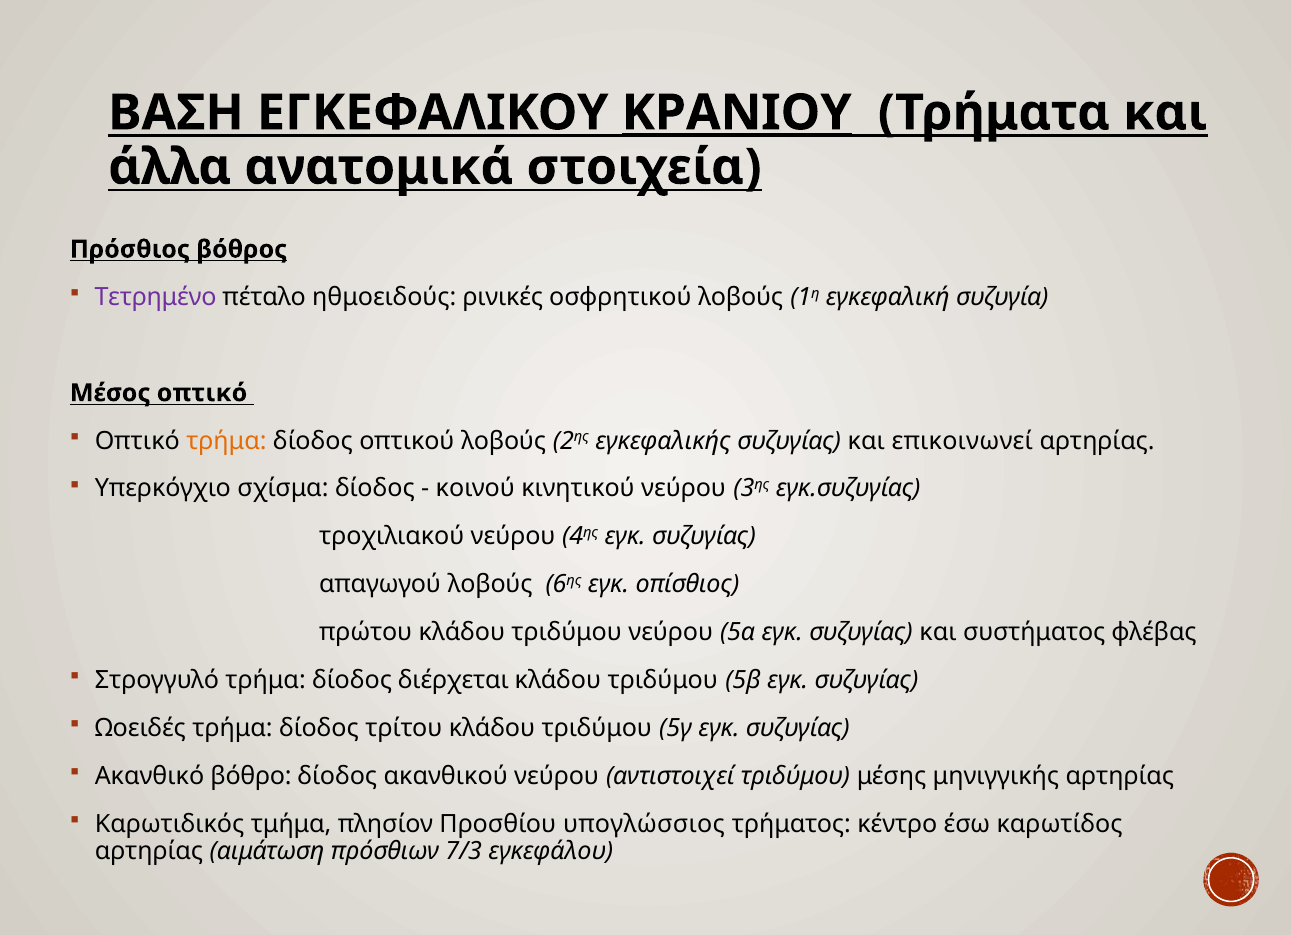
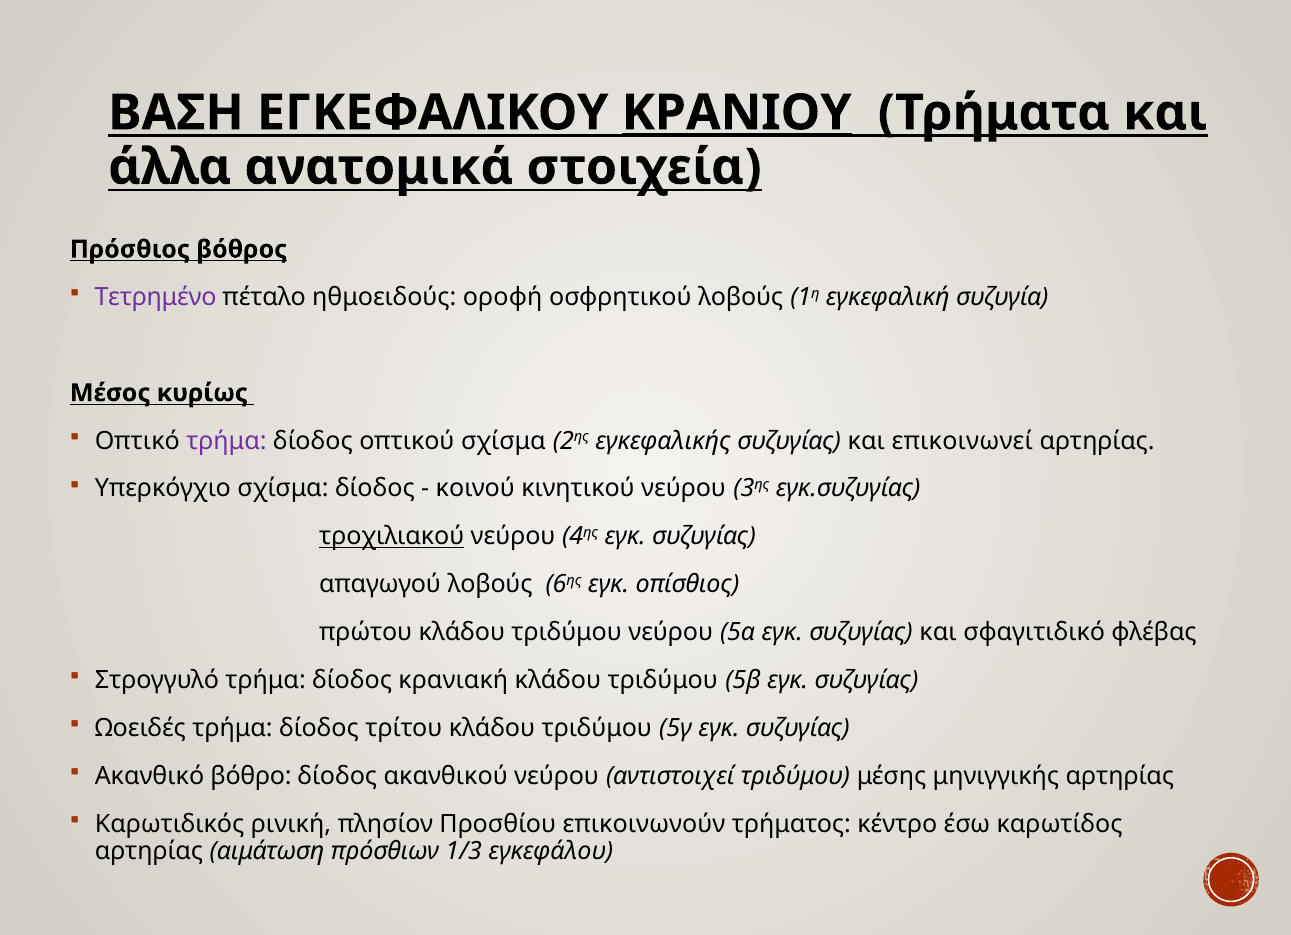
ρινικές: ρινικές -> οροφή (503, 297)
Μέσος οπτικό: οπτικό -> κυρίως (202, 393)
τρήμα colour: orange -> purple (226, 441)
οπτικού λοβούς: λοβούς -> σχίσμα (504, 441)
τροχιλιακού underline: none -> present (392, 536)
συστήματος: συστήματος -> σφαγιτιδικό (1034, 632)
διέρχεται: διέρχεται -> κρανιακή (453, 680)
τμήμα: τμήμα -> ρινική (291, 824)
υπογλώσσιος: υπογλώσσιος -> επικοινωνούν (644, 824)
7/3: 7/3 -> 1/3 (464, 851)
